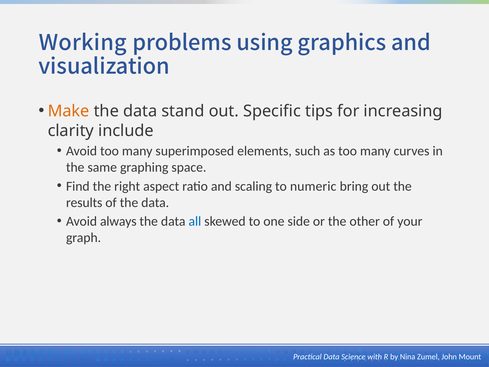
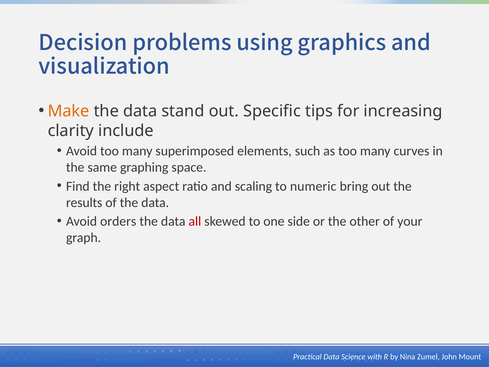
Working: Working -> Decision (83, 43)
always: always -> orders (118, 221)
all colour: blue -> red (195, 221)
